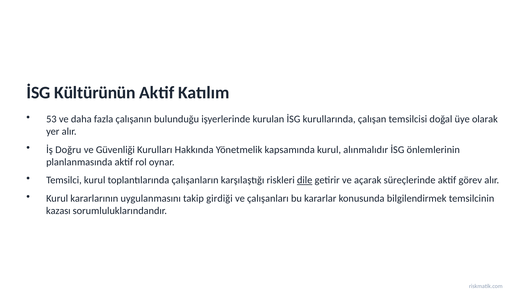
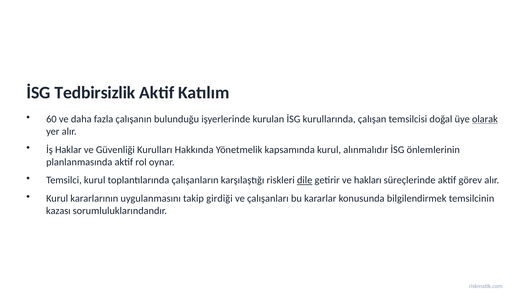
Kültürünün: Kültürünün -> Tedbirsizlik (95, 93)
53: 53 -> 60 (51, 119)
olarak underline: none -> present (485, 119)
Doğru: Doğru -> Haklar (68, 150)
açarak: açarak -> hakları (368, 181)
